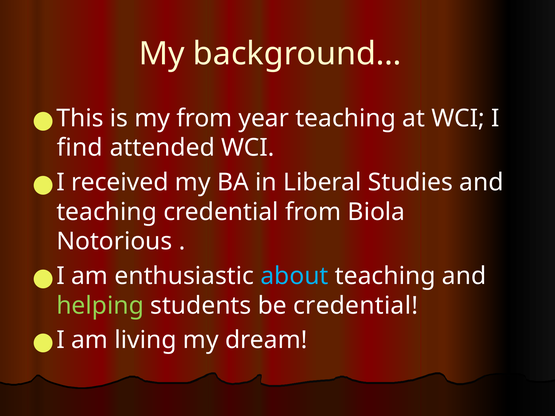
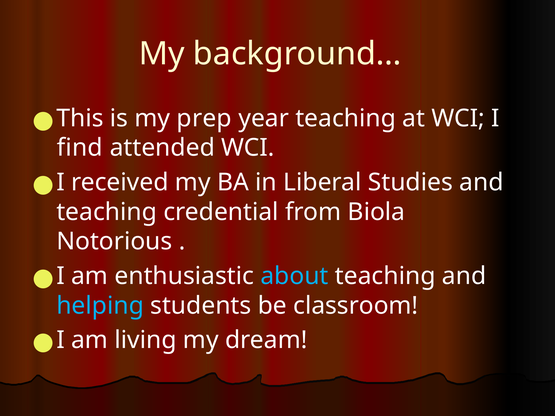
my from: from -> prep (204, 118)
helping colour: light green -> light blue (100, 306)
be credential: credential -> classroom (356, 306)
